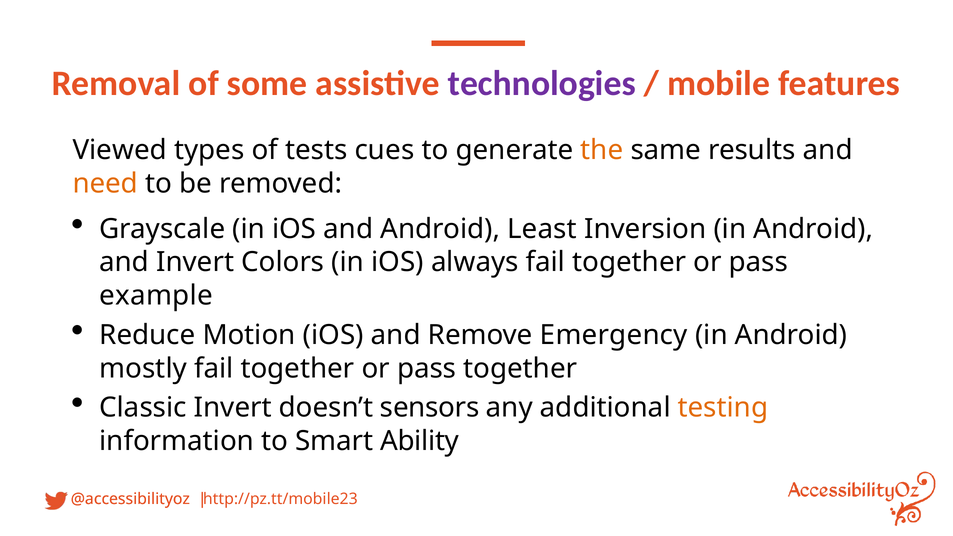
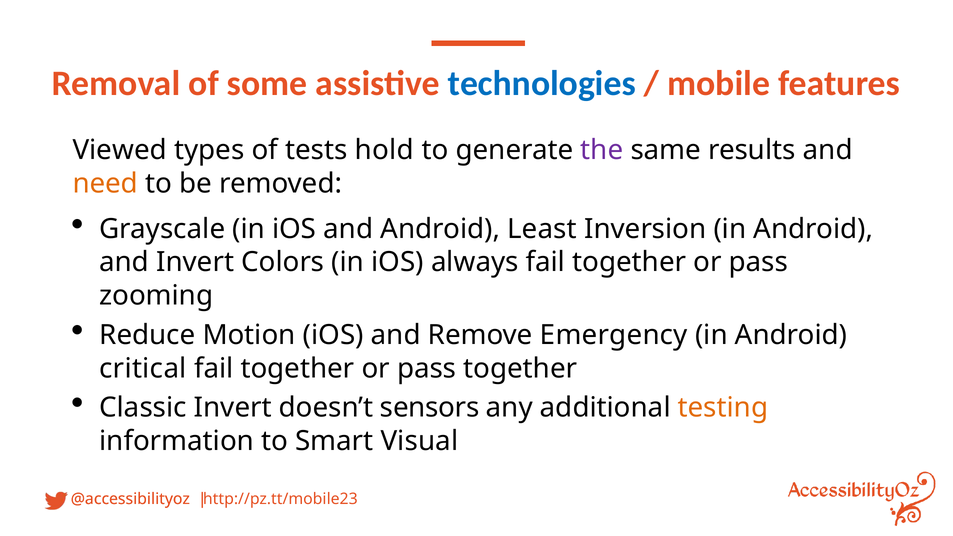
technologies colour: purple -> blue (542, 84)
cues: cues -> hold (384, 150)
the colour: orange -> purple (602, 150)
example: example -> zooming (156, 296)
mostly: mostly -> critical (143, 368)
Ability: Ability -> Visual (419, 441)
